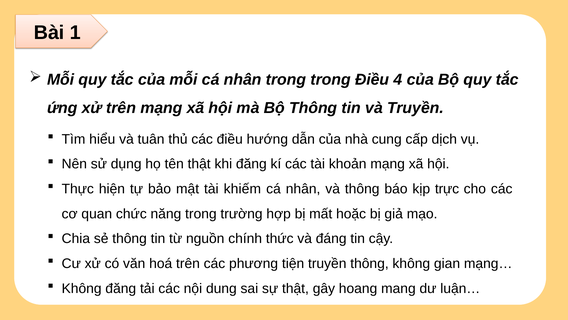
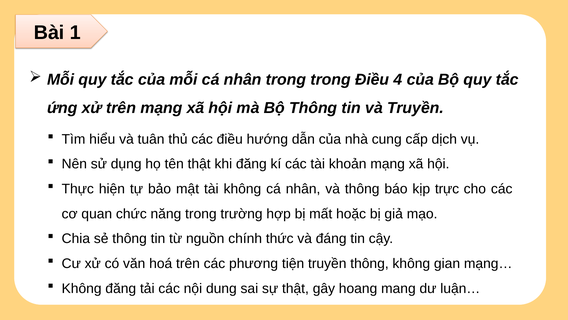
tài khiếm: khiếm -> không (242, 189)
